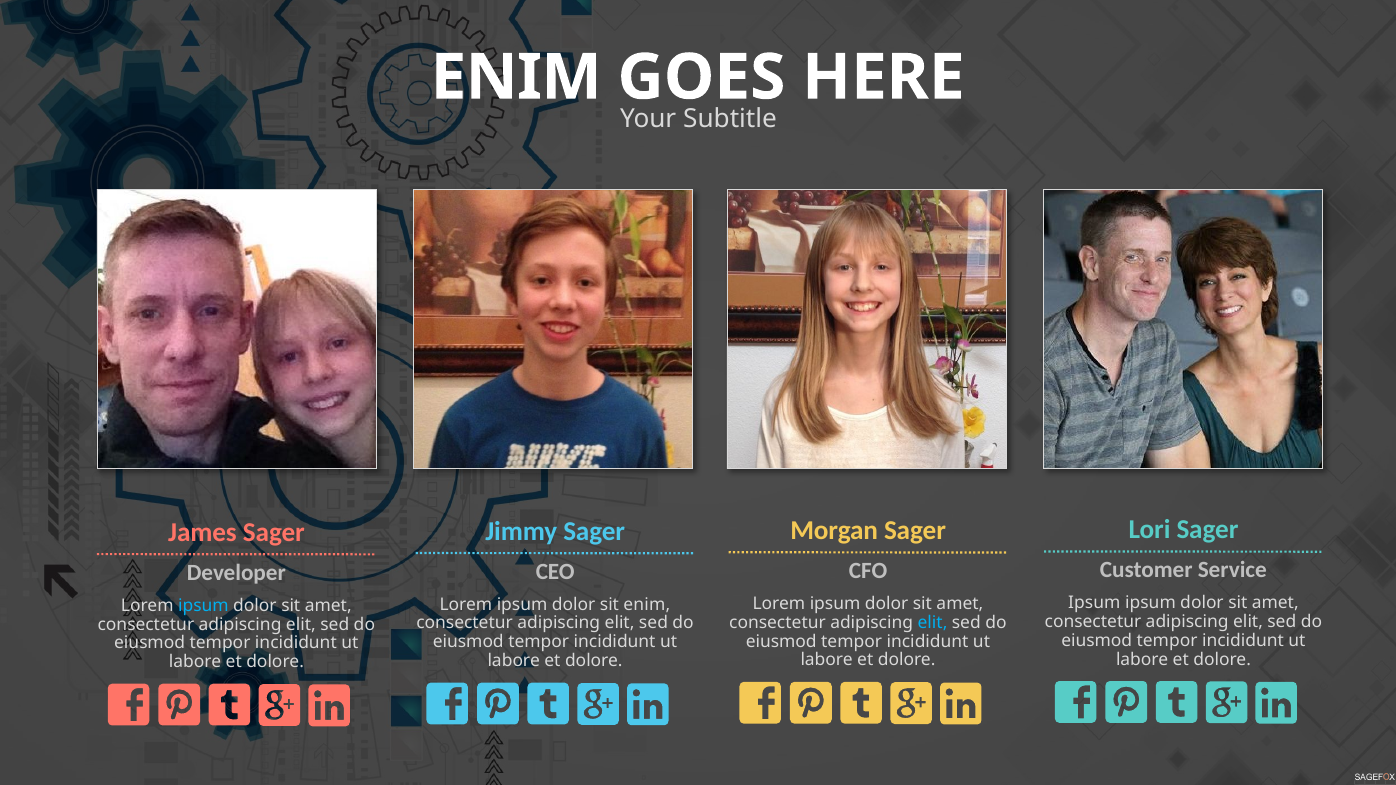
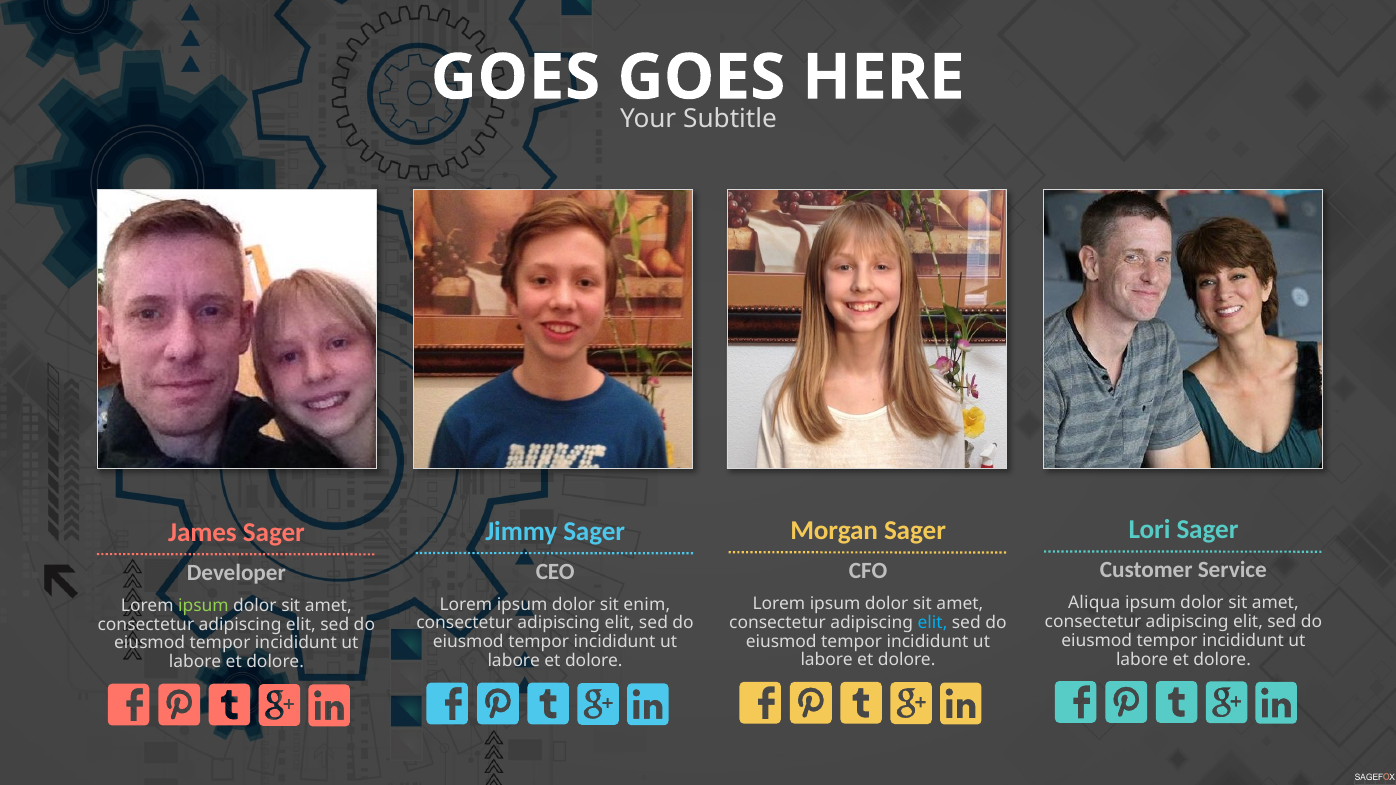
ENIM: ENIM -> GOES (515, 78)
Ipsum: Ipsum -> Aliqua (1094, 603)
ipsum colour: light blue -> light green (203, 606)
